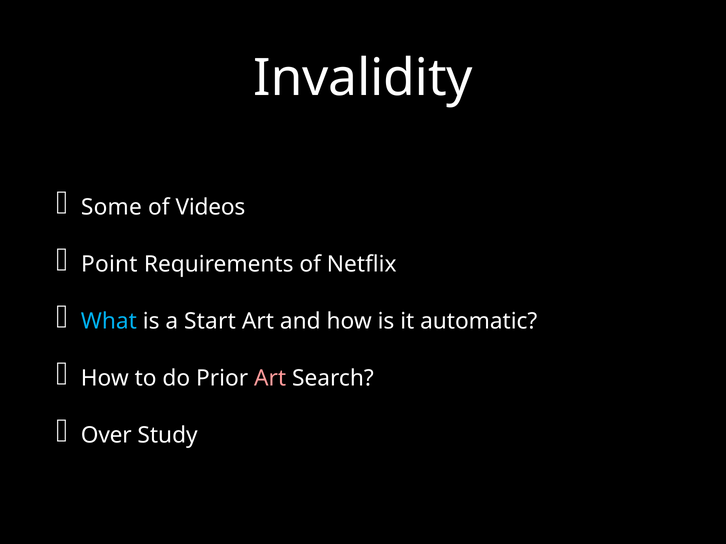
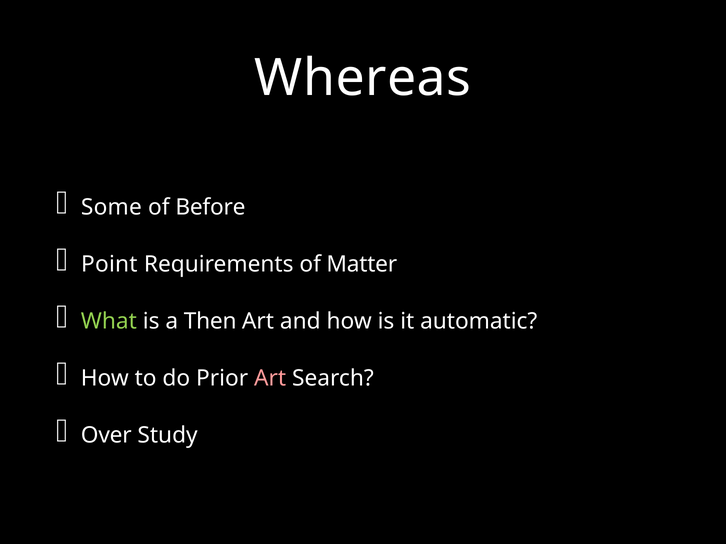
Invalidity: Invalidity -> Whereas (363, 78)
Videos: Videos -> Before (210, 208)
Netflix: Netflix -> Matter (362, 265)
What colour: light blue -> light green (109, 322)
Start: Start -> Then (210, 322)
